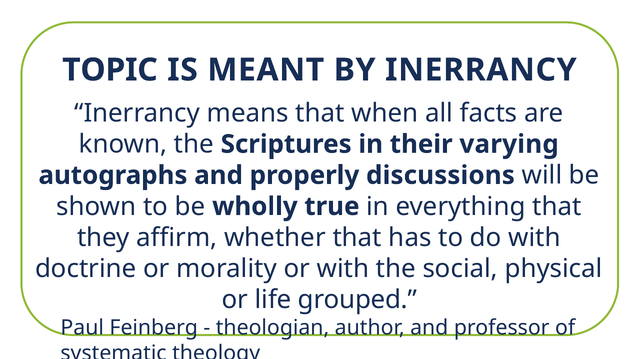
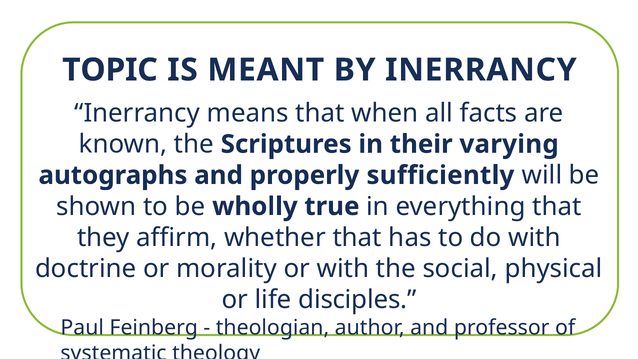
discussions: discussions -> sufficiently (440, 175)
grouped: grouped -> disciples (357, 300)
